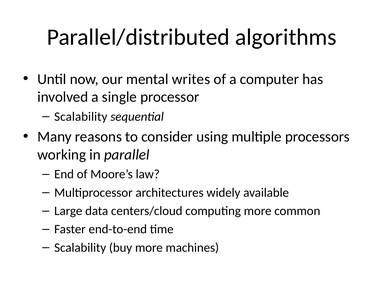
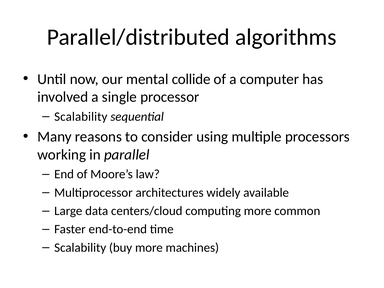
writes: writes -> collide (191, 79)
